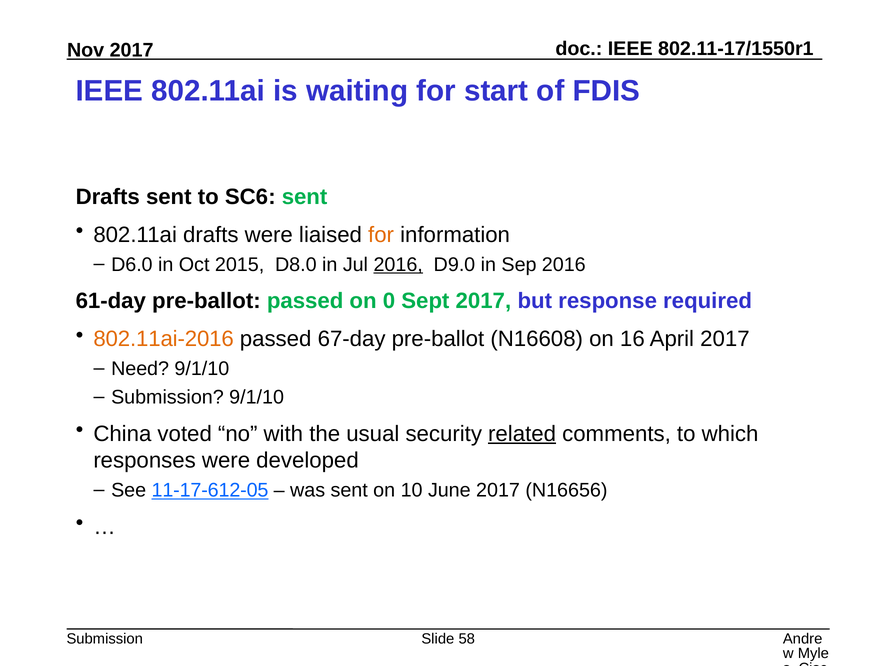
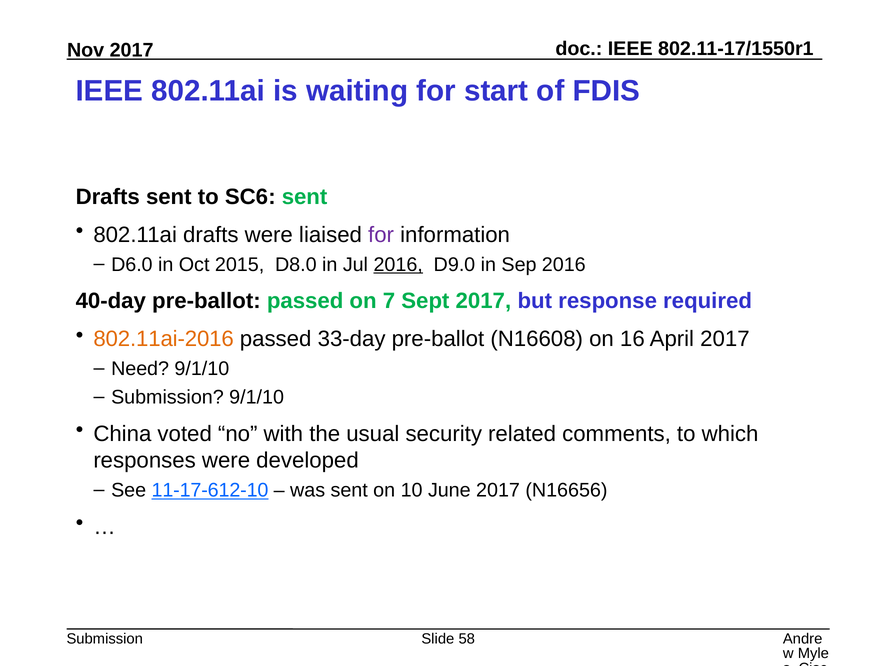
for colour: orange -> purple (381, 235)
61-day: 61-day -> 40-day (111, 301)
0: 0 -> 7 (389, 301)
67-day: 67-day -> 33-day (352, 339)
related underline: present -> none (522, 434)
11-17-612-05: 11-17-612-05 -> 11-17-612-10 (210, 491)
